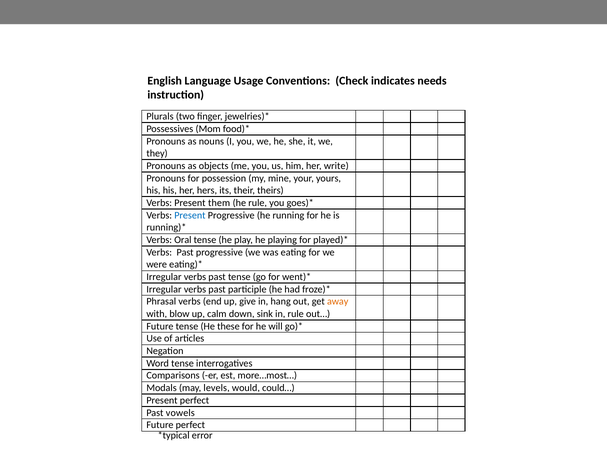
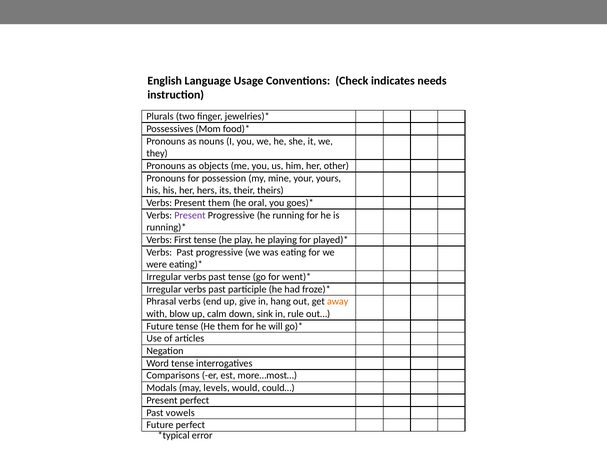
write: write -> other (336, 166)
he rule: rule -> oral (258, 203)
Present colour: blue -> purple (190, 215)
Oral: Oral -> First (183, 240)
He these: these -> them (228, 326)
